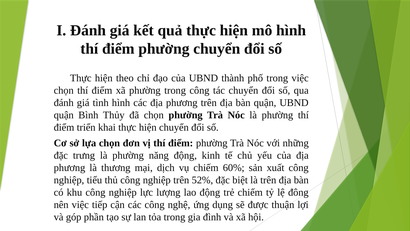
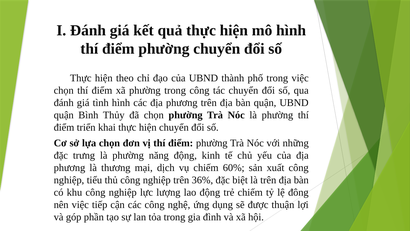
52%: 52% -> 36% (202, 180)
